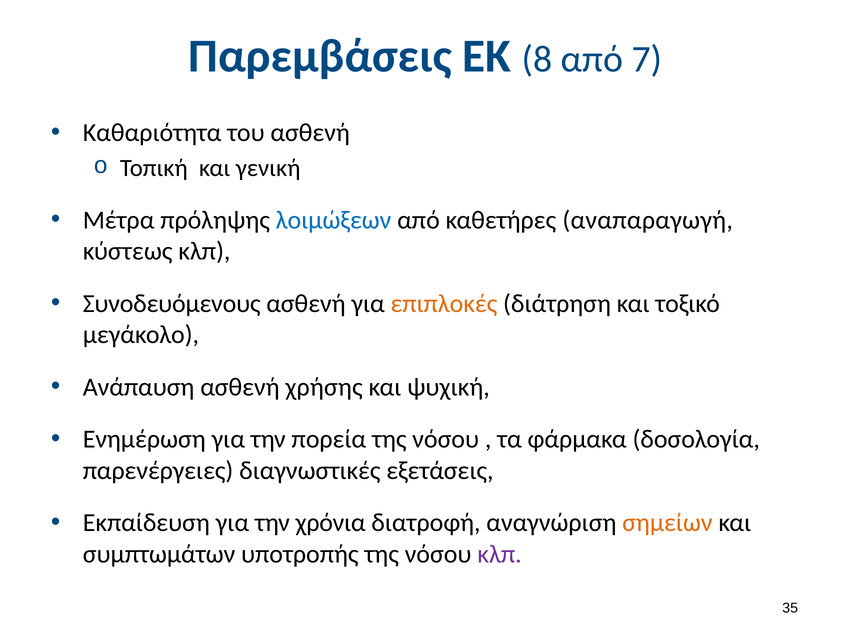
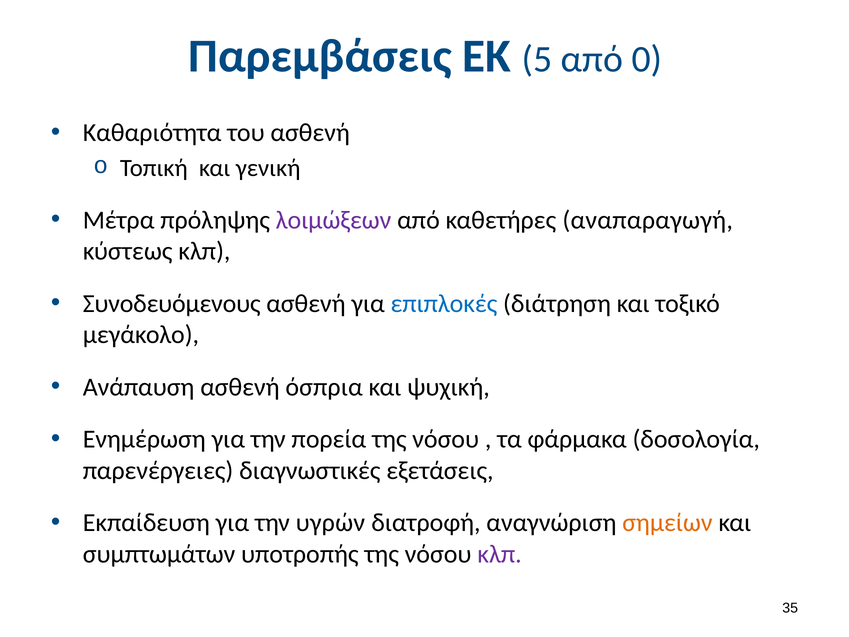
8: 8 -> 5 (537, 59)
7: 7 -> 0 (647, 59)
λοιμώξεων colour: blue -> purple (334, 220)
επιπλοκές colour: orange -> blue (444, 303)
χρήσης: χρήσης -> όσπρια (324, 387)
χρόνια: χρόνια -> υγρών (330, 523)
